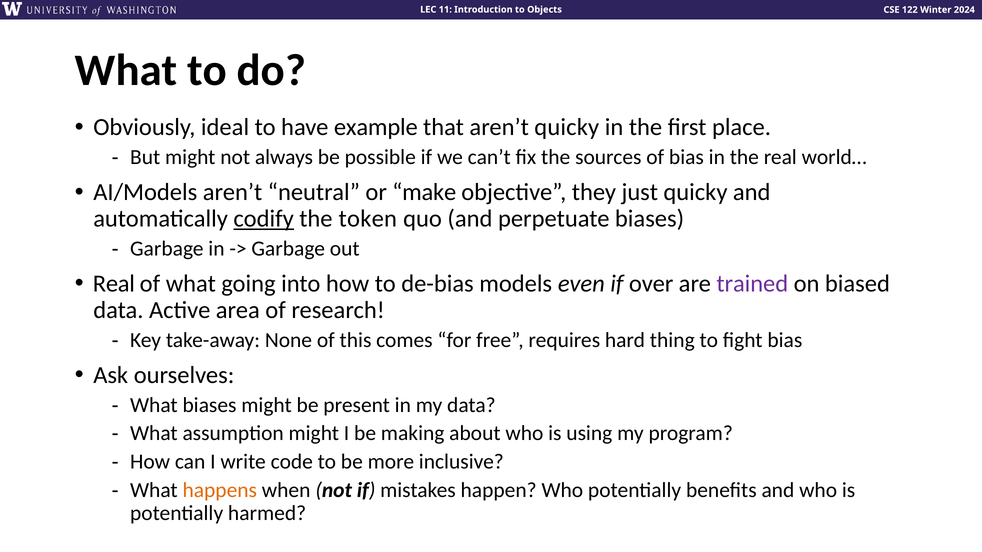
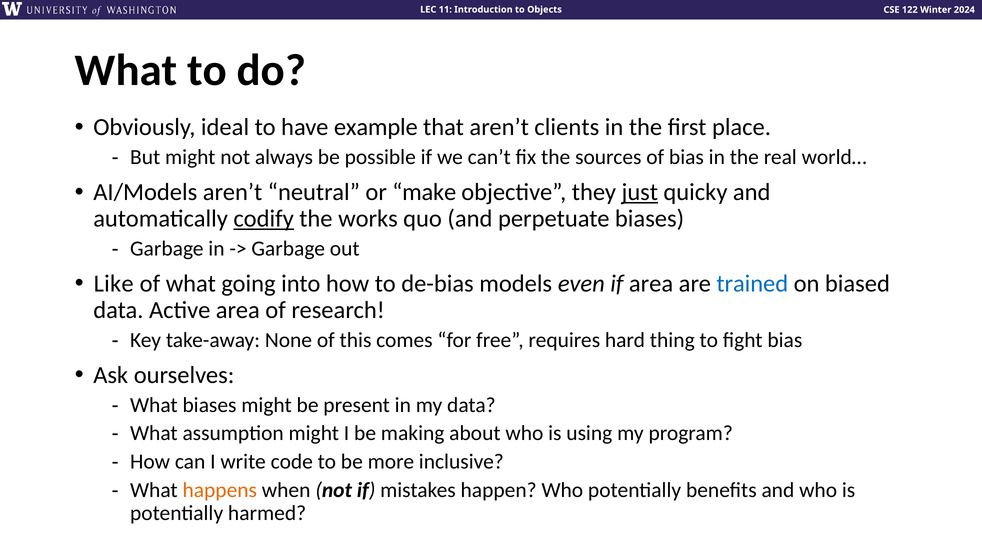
aren’t quicky: quicky -> clients (567, 127)
just underline: none -> present (640, 192)
token: token -> works (368, 219)
Real: Real -> Like (114, 284)
if over: over -> area (651, 284)
trained colour: purple -> blue (752, 284)
